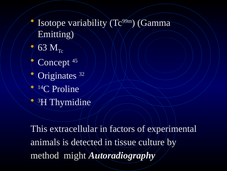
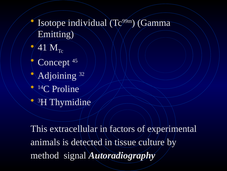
variability: variability -> individual (88, 23)
63: 63 -> 41 (42, 47)
Originates: Originates -> Adjoining (57, 75)
might: might -> signal (75, 155)
